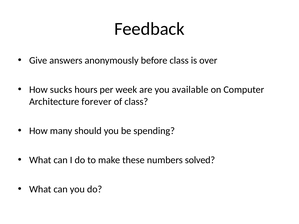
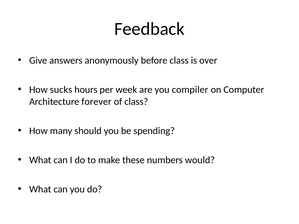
available: available -> compiler (190, 90)
solved: solved -> would (200, 160)
